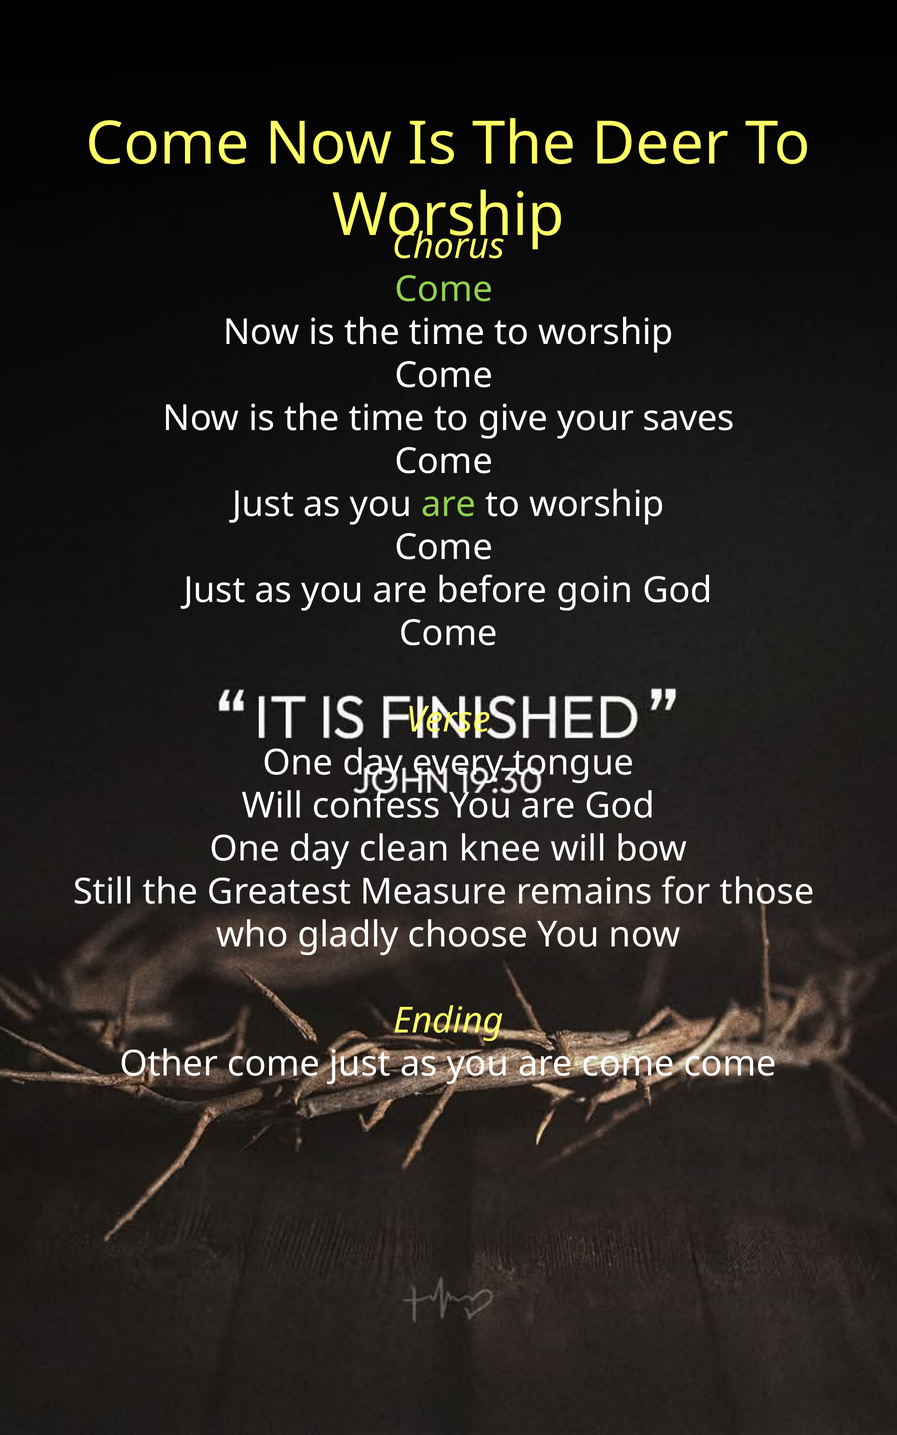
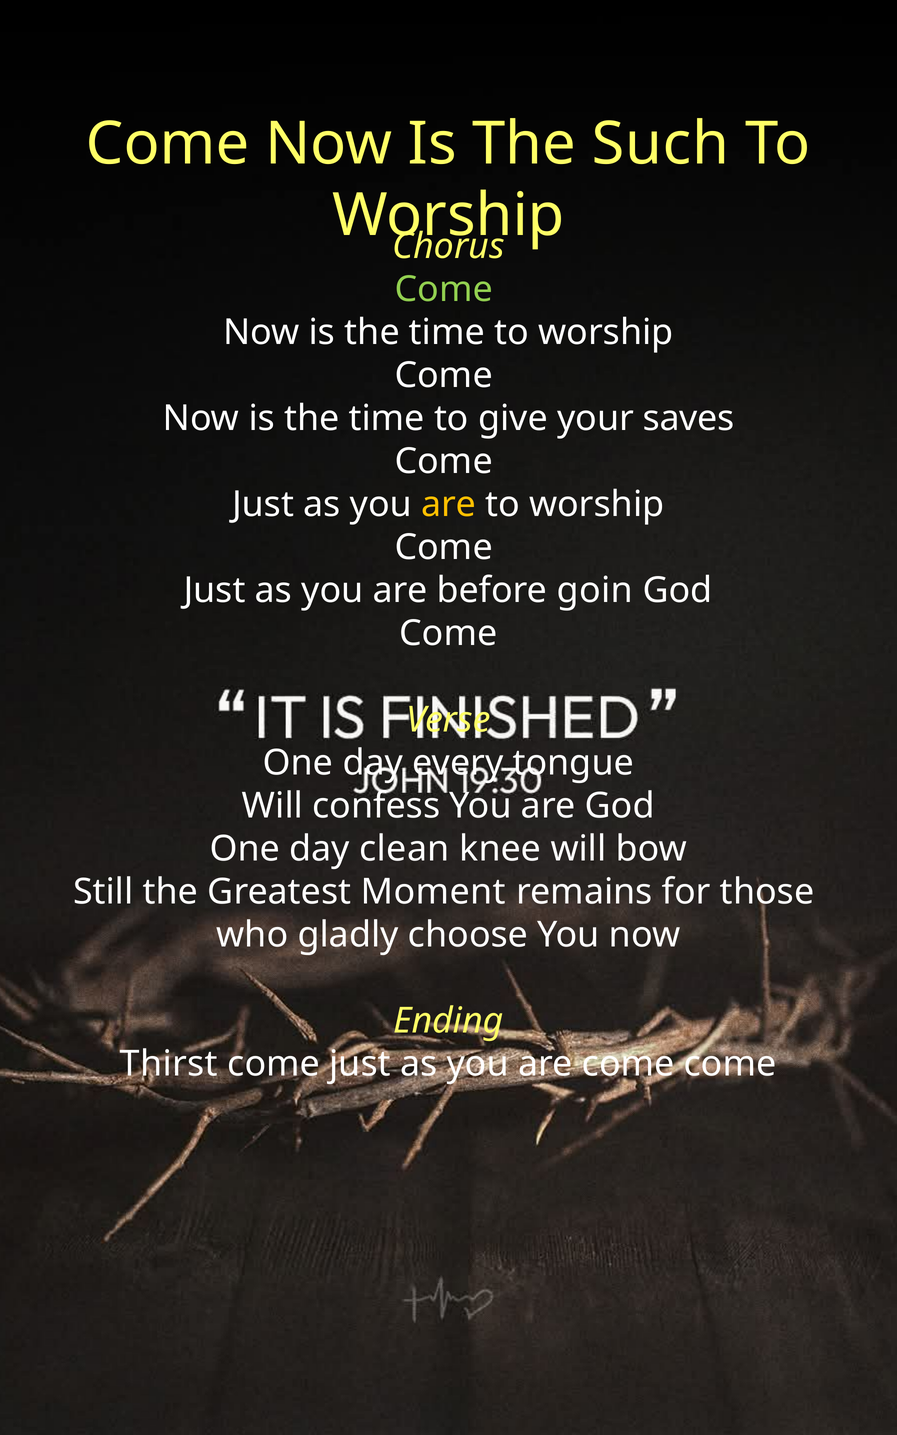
Deer: Deer -> Such (660, 144)
are colour: light green -> yellow (449, 505)
Measure: Measure -> Moment (433, 892)
Other: Other -> Thirst (169, 1064)
